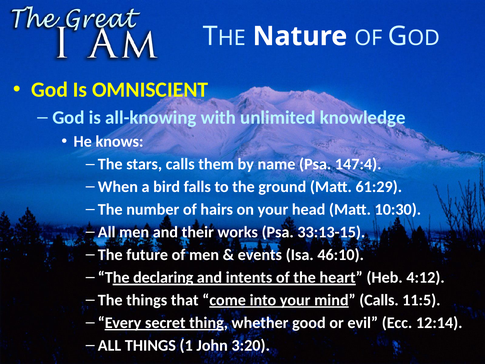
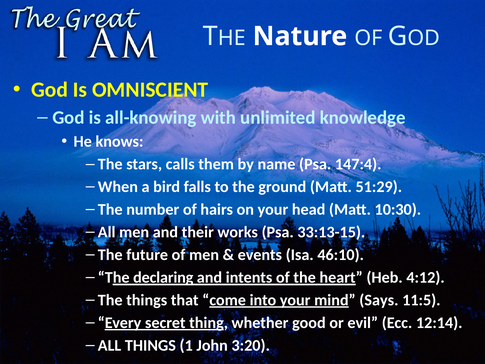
61:29: 61:29 -> 51:29 (379, 187)
mind Calls: Calls -> Says (379, 300)
